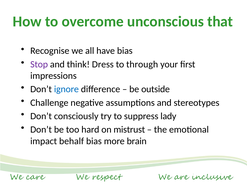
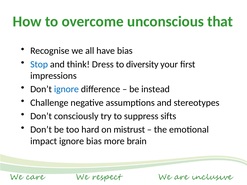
Stop colour: purple -> blue (39, 64)
through: through -> diversity (142, 64)
outside: outside -> instead (155, 89)
lady: lady -> sifts (168, 116)
impact behalf: behalf -> ignore (72, 141)
